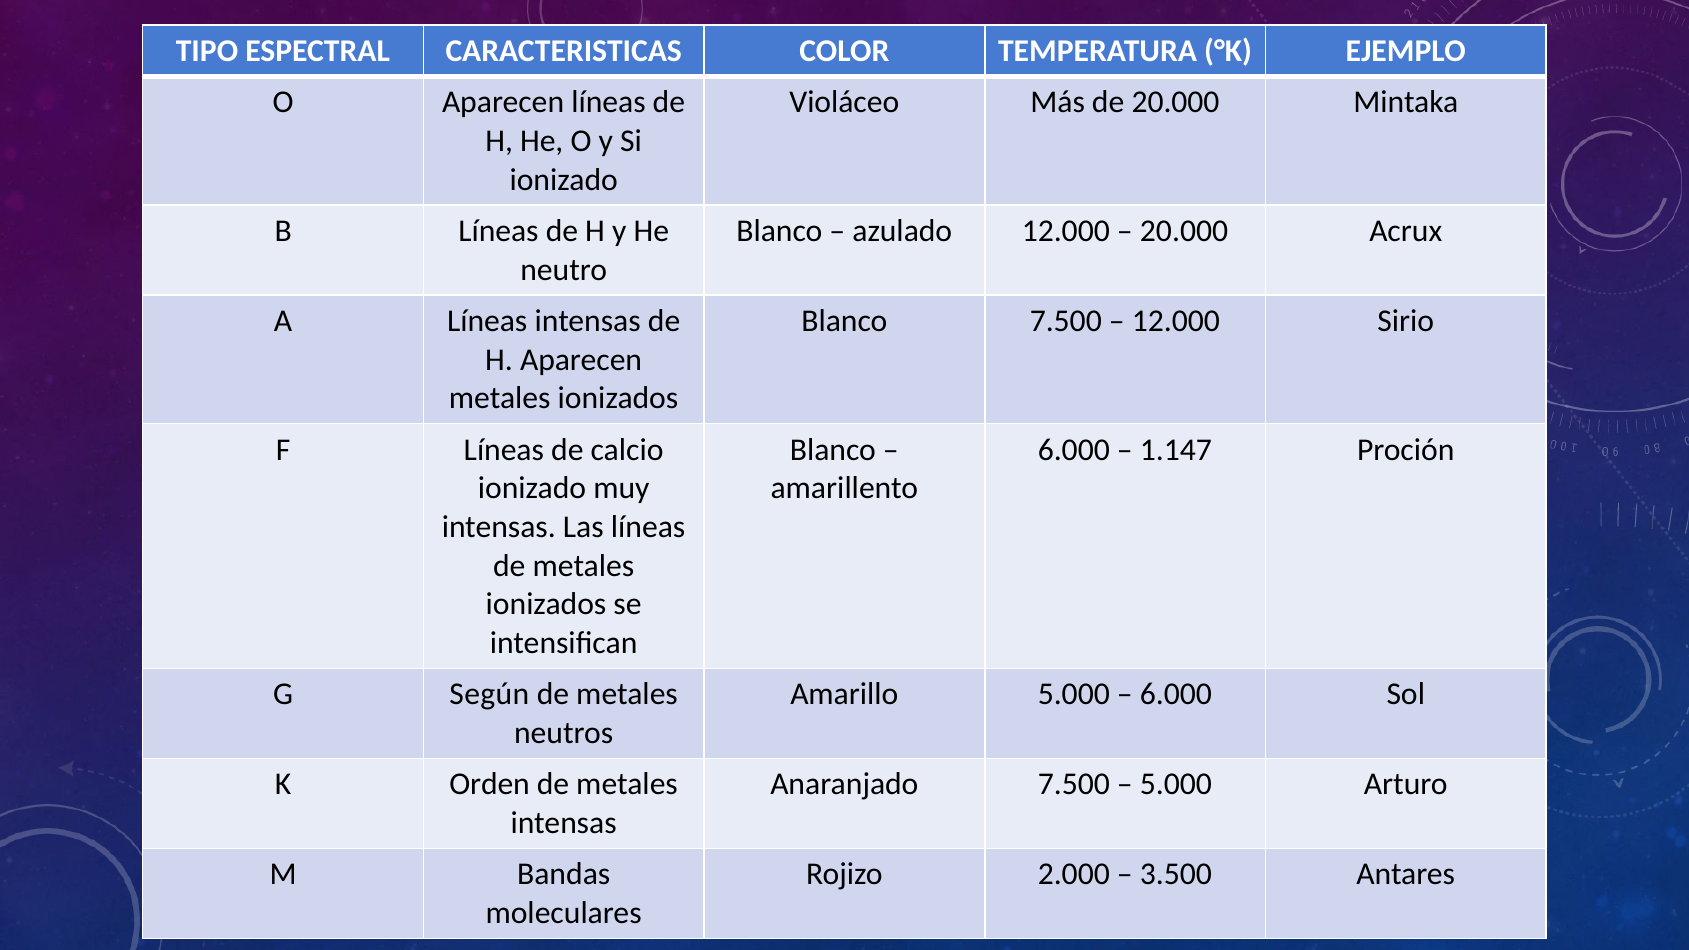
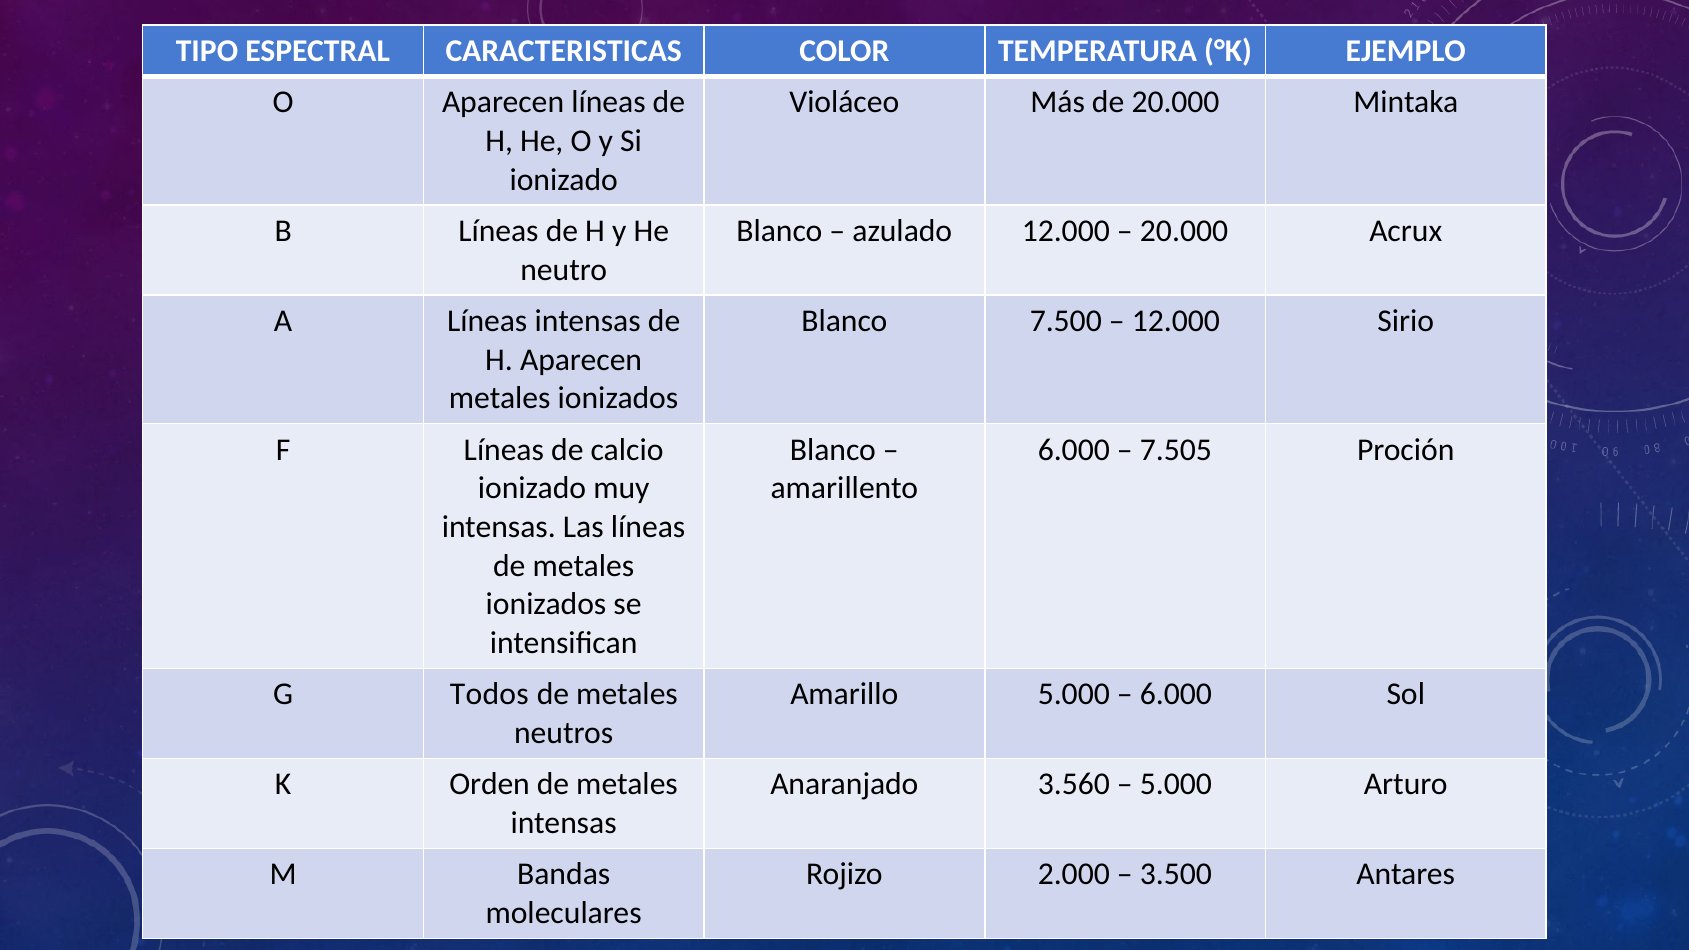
1.147: 1.147 -> 7.505 (1176, 450)
Según: Según -> Todos (489, 694)
Anaranjado 7.500: 7.500 -> 3.560 (1074, 784)
